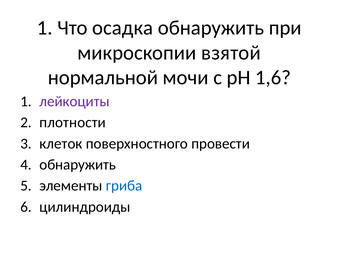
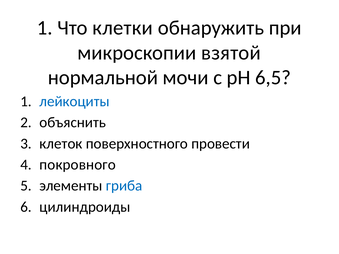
осадка: осадка -> клетки (123, 28)
1,6: 1,6 -> 6,5 (273, 78)
лейкоциты colour: purple -> blue (75, 102)
плотности: плотности -> объяснить (73, 123)
обнаружить: обнаружить -> покровного (78, 165)
